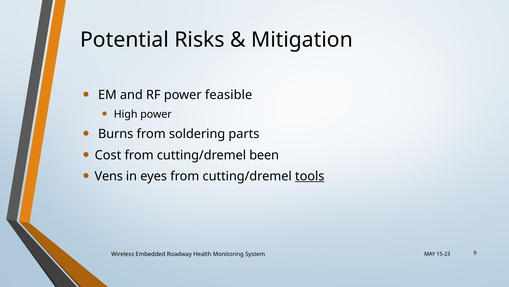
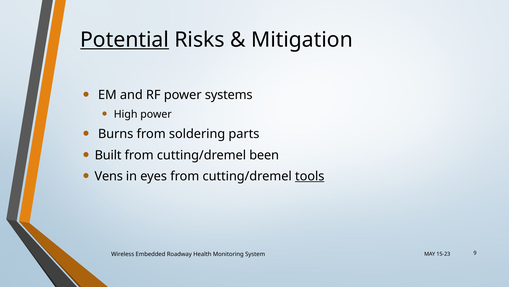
Potential underline: none -> present (125, 40)
feasible: feasible -> systems (229, 95)
Cost: Cost -> Built (108, 155)
